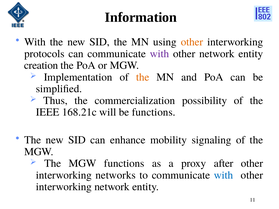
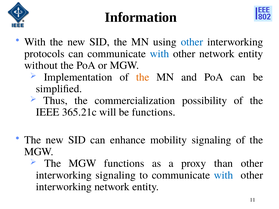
other colour: orange -> blue (192, 42)
with colour: purple -> blue (159, 54)
creation: creation -> without (41, 65)
168.21c: 168.21c -> 365.21c (79, 112)
after: after -> than (224, 164)
interworking networks: networks -> signaling (116, 175)
